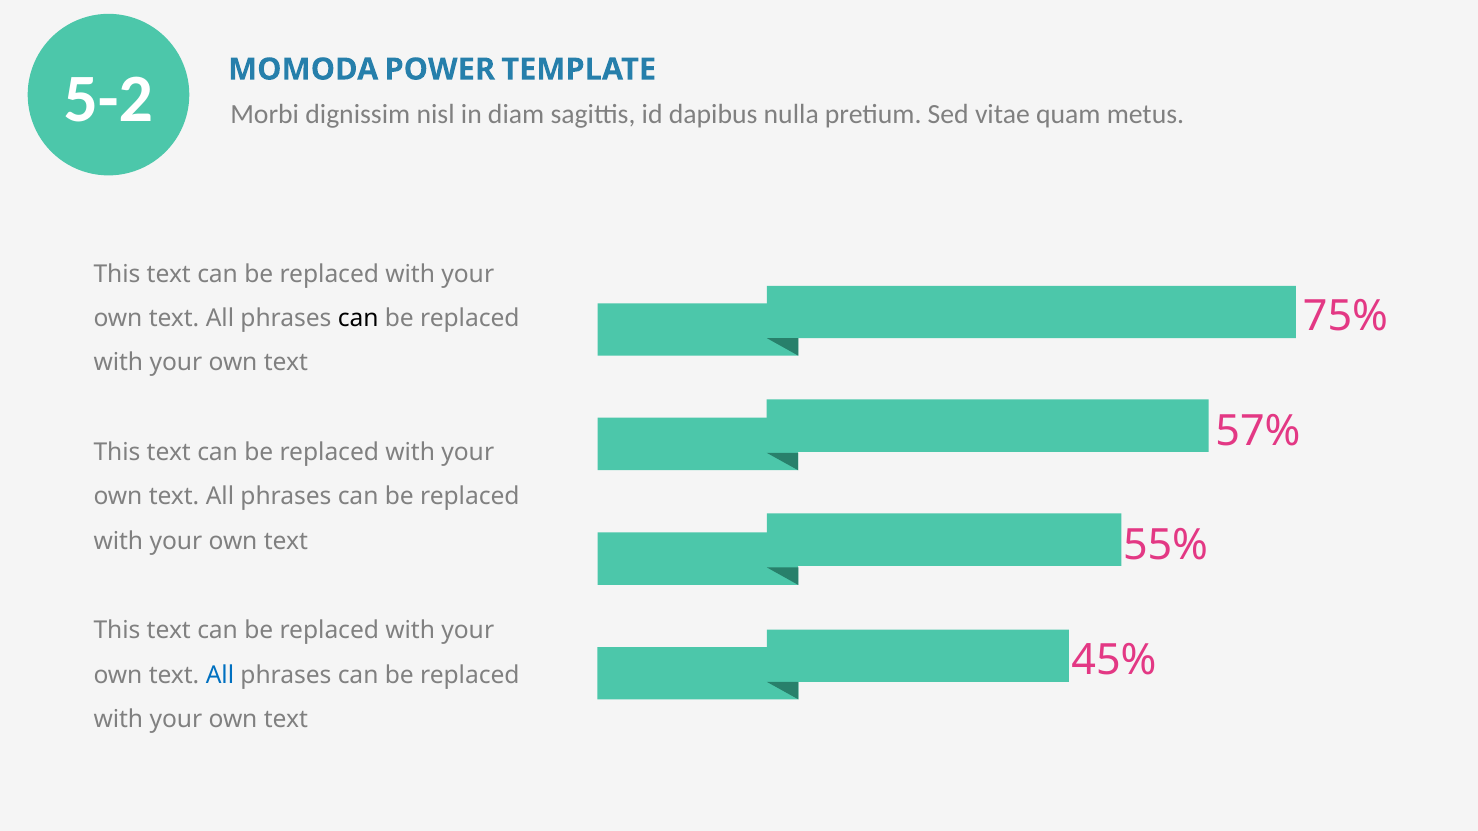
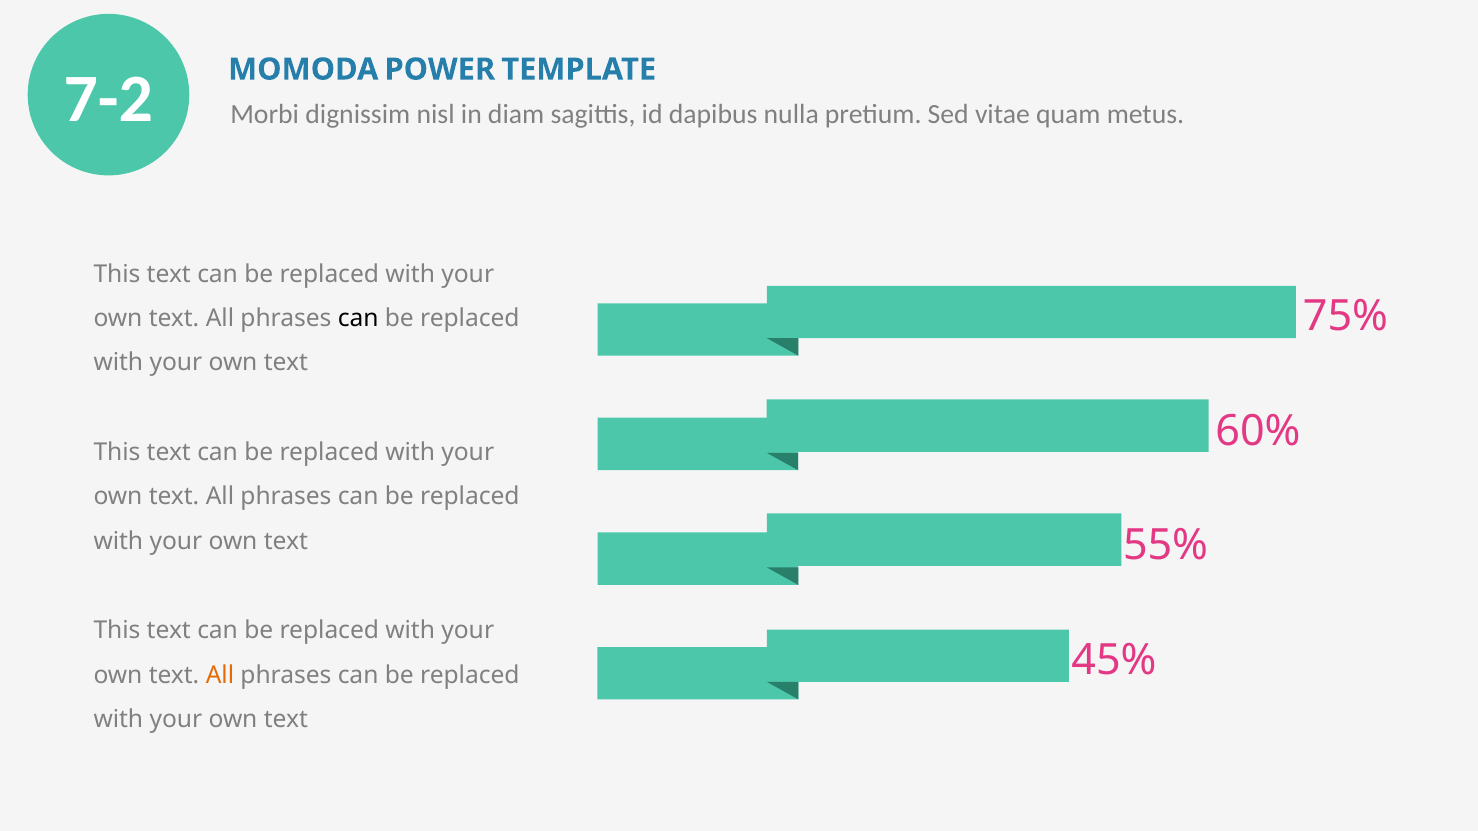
5-2: 5-2 -> 7-2 (108, 99)
57%: 57% -> 60% (1258, 431)
All colour: blue -> orange (220, 675)
